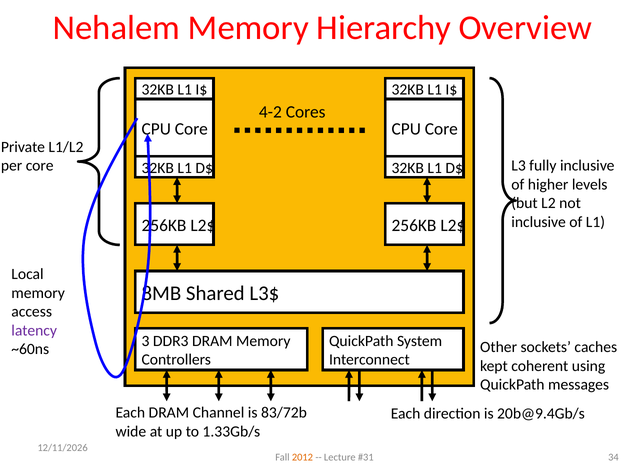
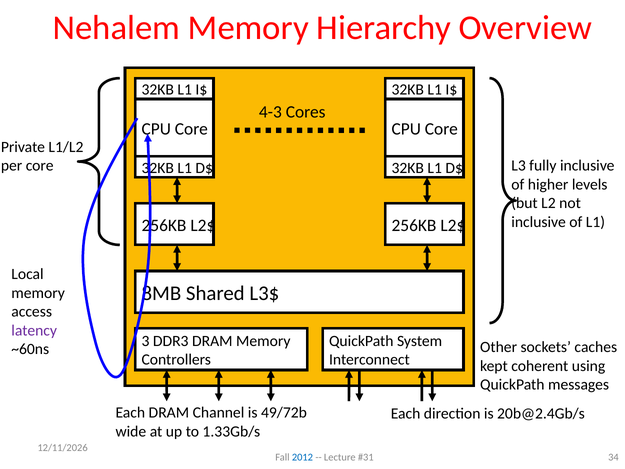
4-2: 4-2 -> 4-3 (270, 112)
83/72b: 83/72b -> 49/72b (284, 413)
20b@9.4Gb/s: 20b@9.4Gb/s -> 20b@2.4Gb/s (541, 414)
2012 colour: orange -> blue (302, 457)
